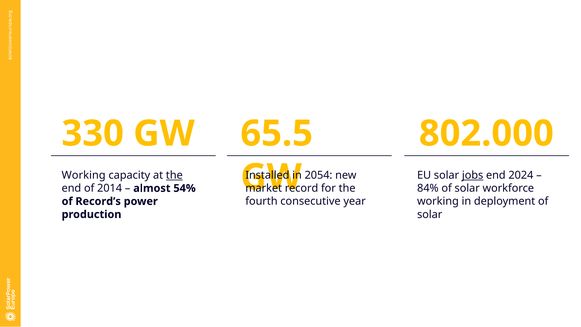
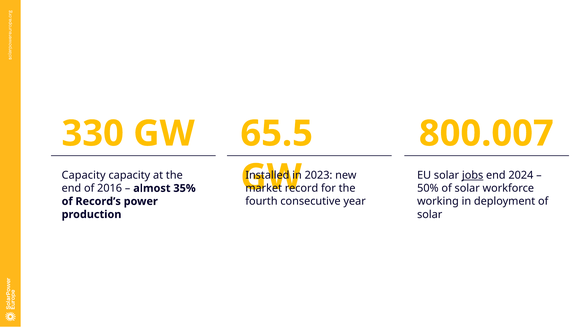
802.000: 802.000 -> 800.007 (486, 133)
Working: Working -> Capacity (84, 175)
the underline: present -> none (174, 175)
2054: 2054 -> 2023 (318, 175)
2014: 2014 -> 2016 (110, 188)
54%: 54% -> 35% (185, 188)
84%: 84% -> 50% (428, 188)
